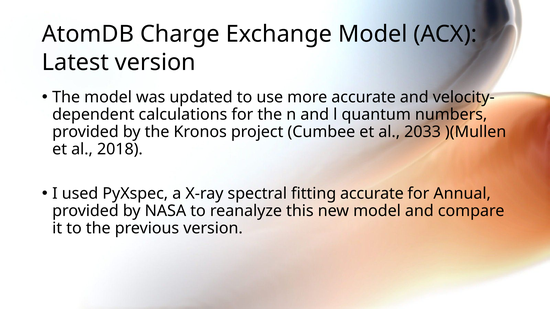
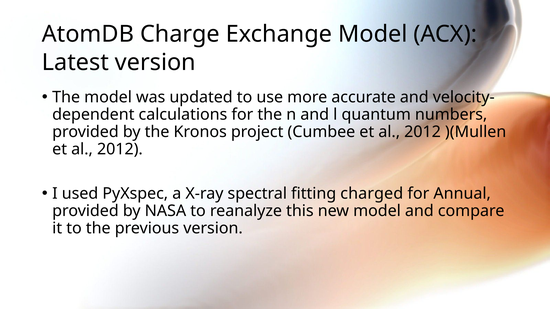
Cumbee et al 2033: 2033 -> 2012 (423, 132)
2018: 2018 -> 2012 (120, 149)
fitting accurate: accurate -> charged (372, 194)
